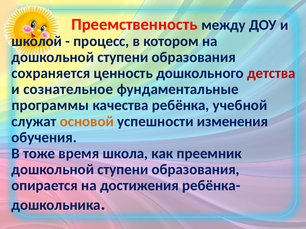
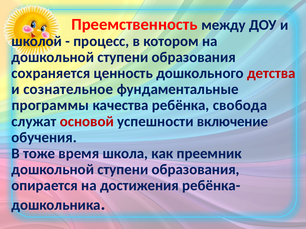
учебной: учебной -> свобода (240, 106)
основой colour: orange -> red (87, 122)
изменения: изменения -> включение (232, 122)
